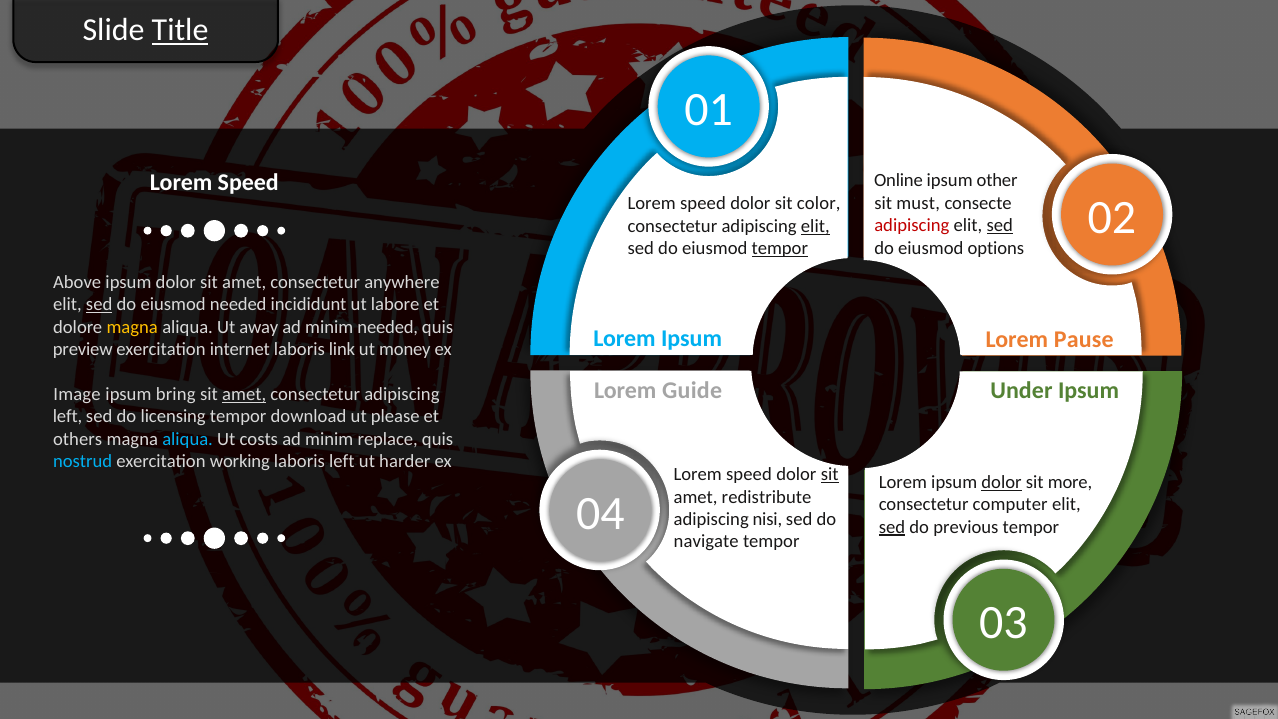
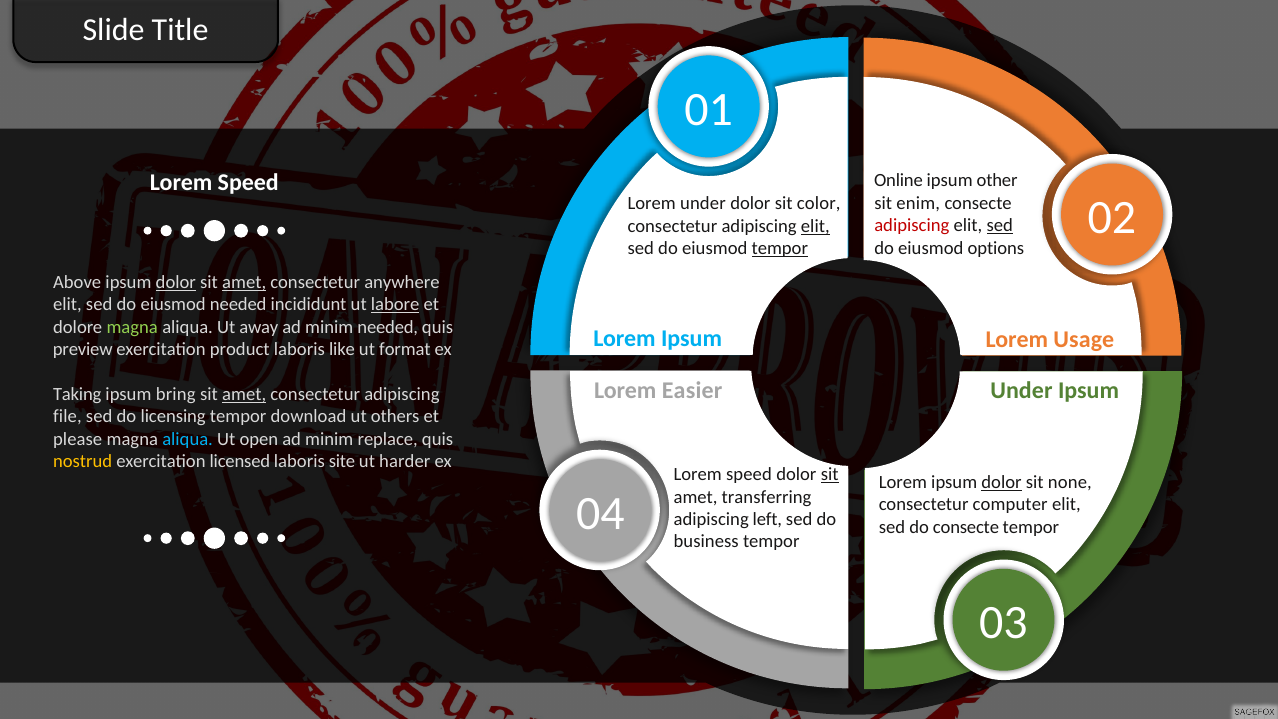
Title underline: present -> none (180, 30)
must: must -> enim (918, 203)
speed: speed -> under (703, 204)
dolor underline: none -> present (176, 282)
amet underline: none -> present (244, 282)
sed underline: present -> none (99, 305)
labore underline: none -> present (395, 305)
magna colour: yellow -> light green (132, 327)
Pause: Pause -> Usage (1084, 340)
internet: internet -> product (240, 349)
link: link -> like (342, 349)
money: money -> format (405, 349)
Guide: Guide -> Easier (692, 391)
Image: Image -> Taking (77, 394)
left: left -> file (67, 417)
please: please -> others (395, 417)
others: others -> please (78, 439)
costs: costs -> open (259, 439)
nostrud colour: light blue -> yellow (83, 461)
working: working -> licensed (240, 461)
laboris left: left -> site (342, 461)
more: more -> none (1070, 482)
redistribute: redistribute -> transferring (767, 497)
nisi: nisi -> left (767, 519)
sed underline: present -> none (892, 527)
do previous: previous -> consecte (966, 527)
navigate: navigate -> business (706, 542)
